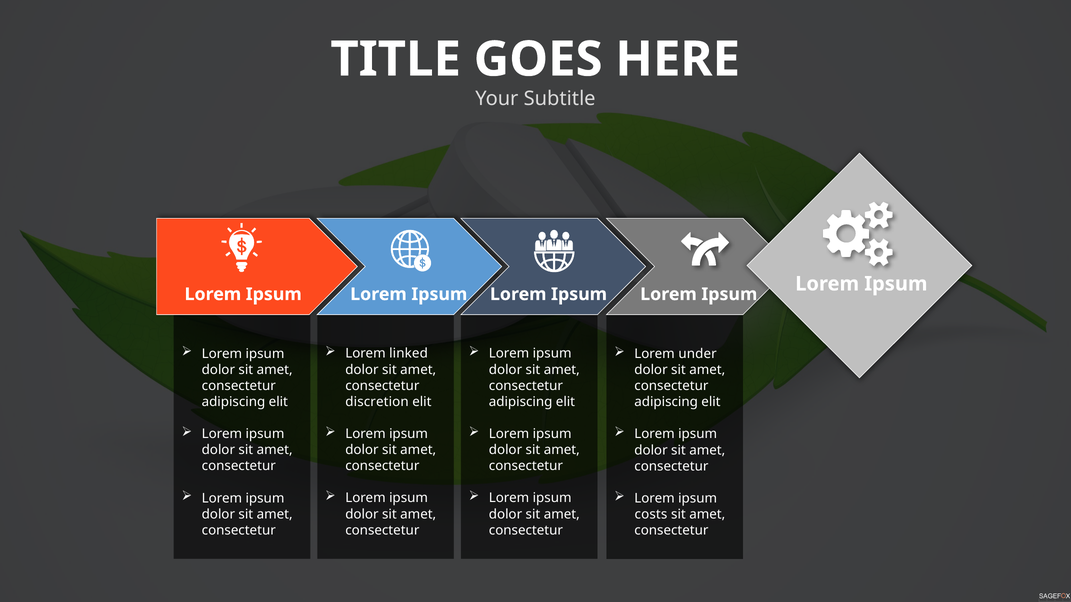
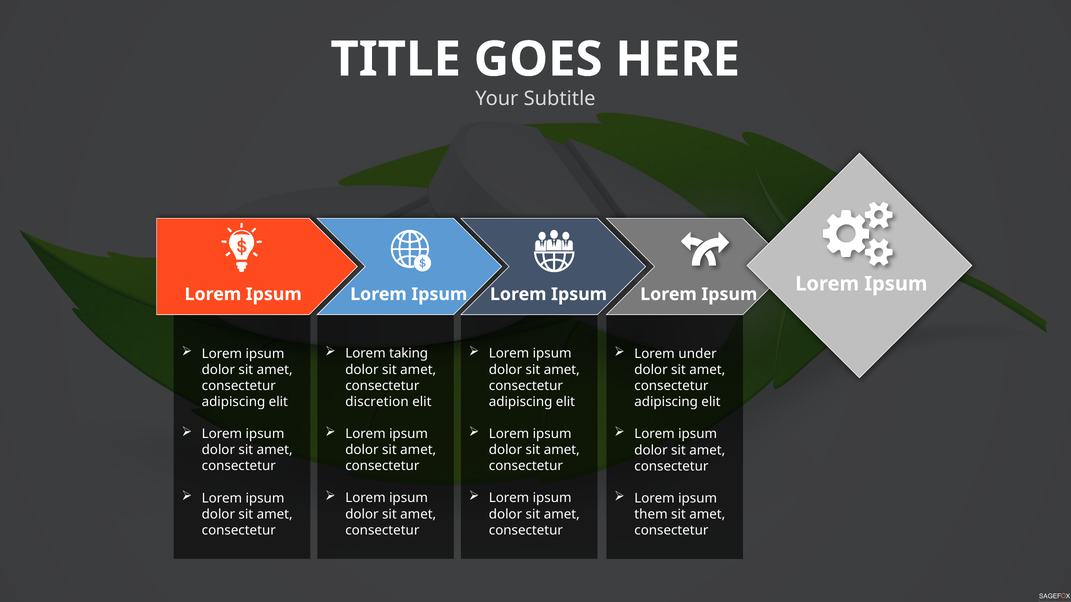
linked: linked -> taking (409, 354)
costs: costs -> them (651, 515)
